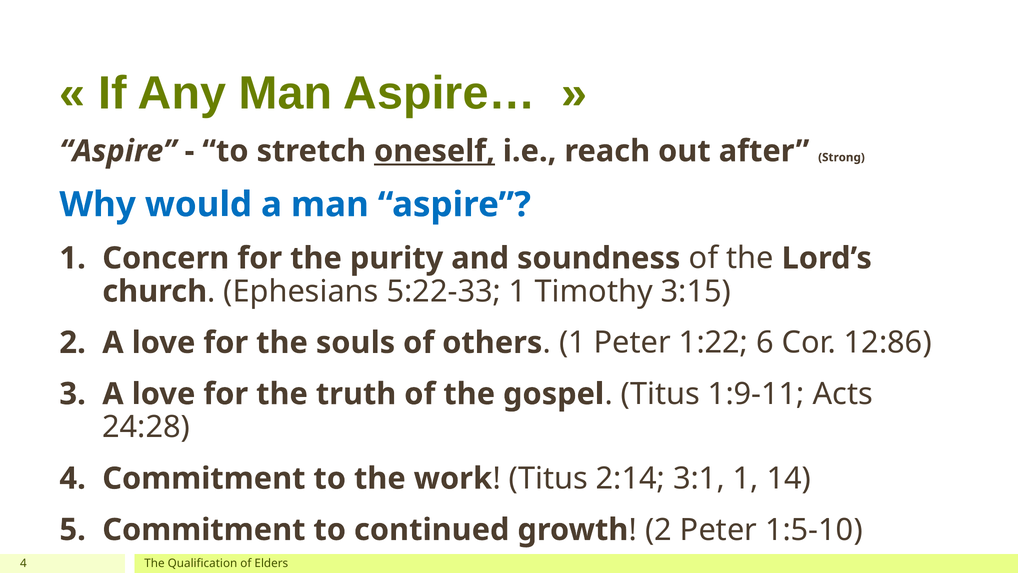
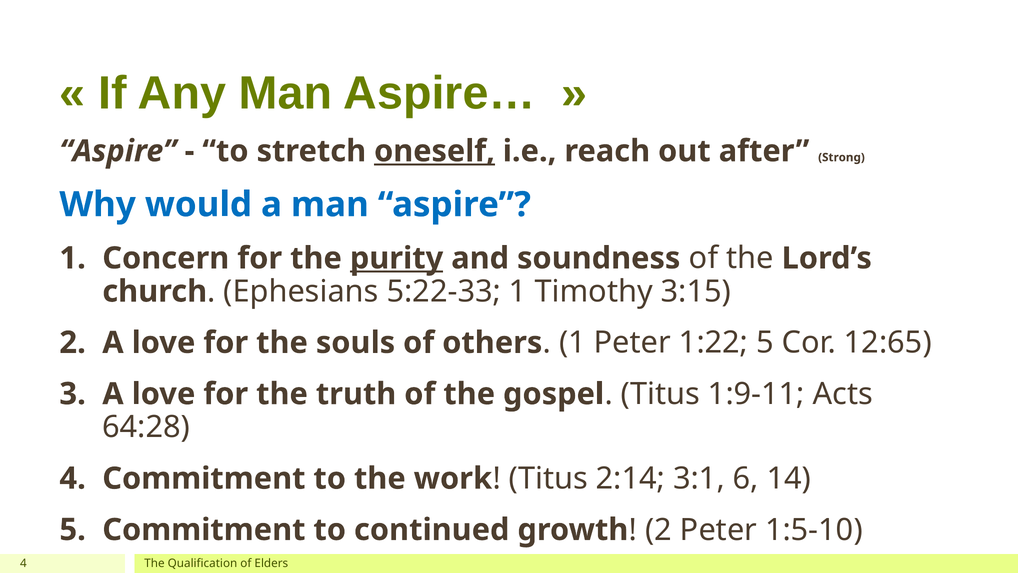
purity underline: none -> present (397, 258)
1:22 6: 6 -> 5 (765, 343)
12:86: 12:86 -> 12:65 (888, 343)
24:28: 24:28 -> 64:28 (146, 427)
3:1 1: 1 -> 6 (746, 478)
